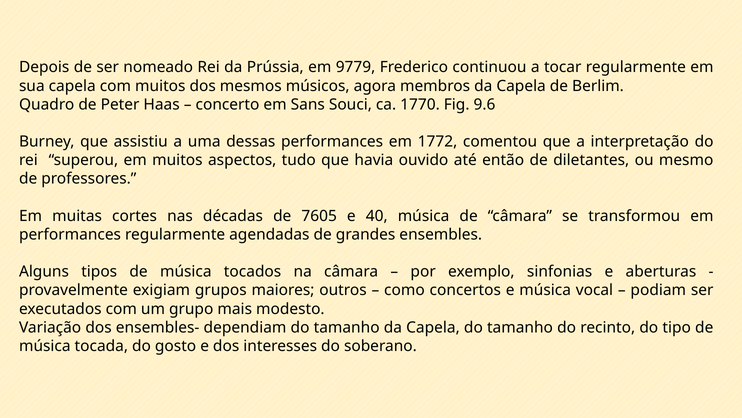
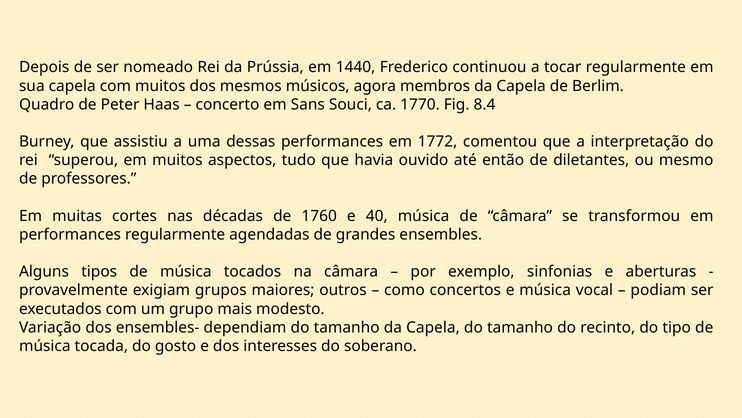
9779: 9779 -> 1440 (356, 67)
9.6: 9.6 -> 8.4 (484, 104)
7605: 7605 -> 1760 (319, 216)
